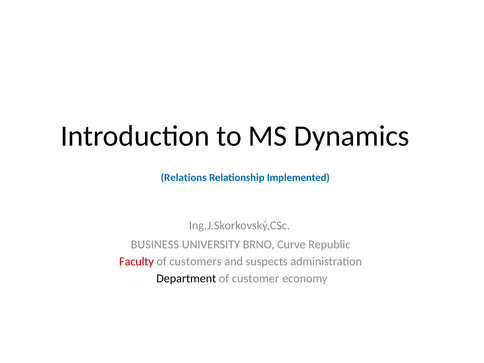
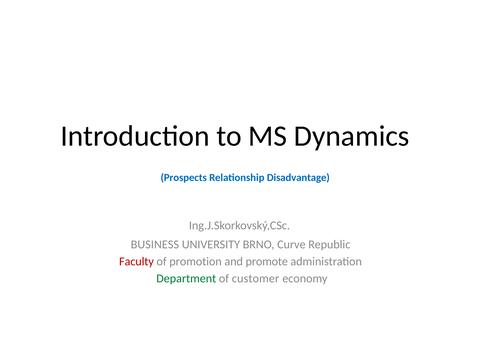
Relations: Relations -> Prospects (184, 178)
Implemented: Implemented -> Disadvantage (298, 178)
customers: customers -> promotion (196, 261)
suspects: suspects -> promote (267, 261)
Department colour: black -> green (186, 278)
